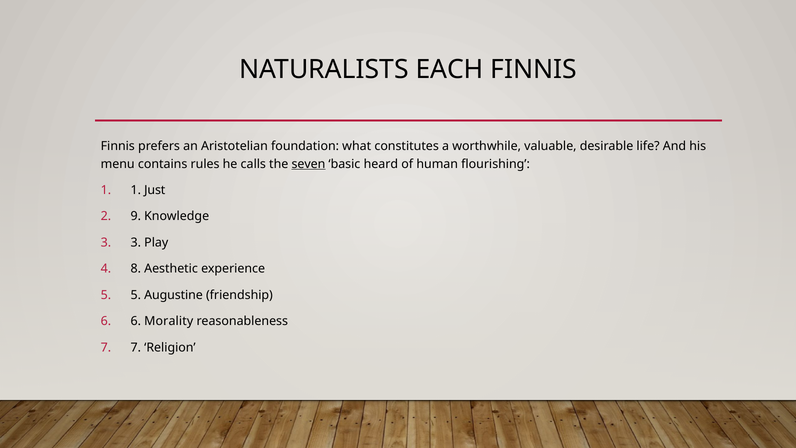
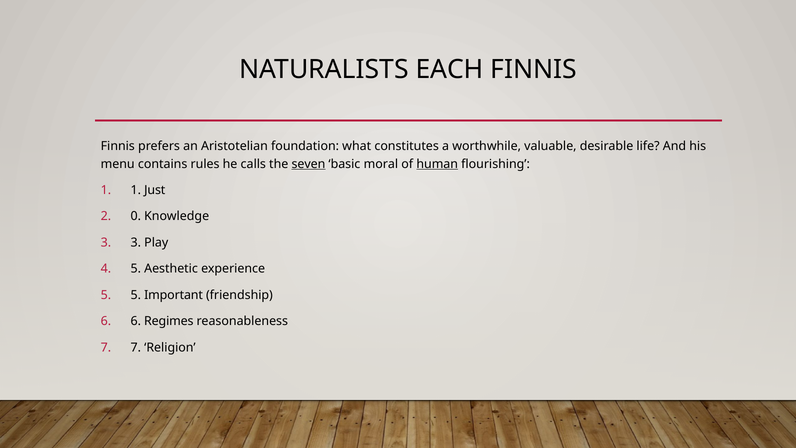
heard: heard -> moral (381, 164)
human underline: none -> present (437, 164)
9: 9 -> 0 (136, 216)
4 8: 8 -> 5 (136, 269)
Augustine: Augustine -> Important (174, 295)
Morality: Morality -> Regimes (169, 321)
